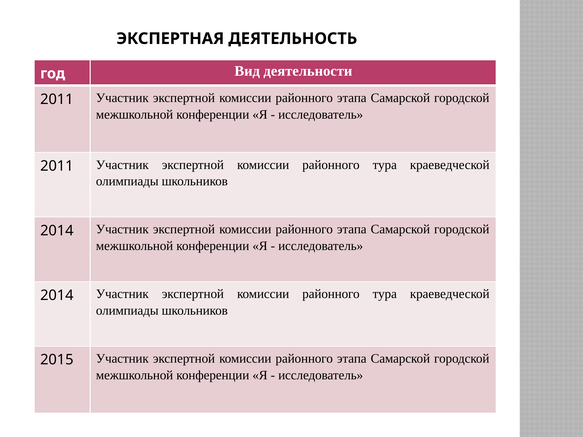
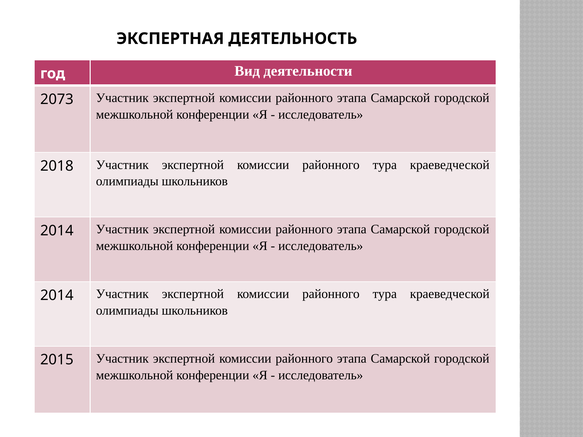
2011: 2011 -> 2073 (57, 99)
2011: 2011 -> 2018 (57, 166)
